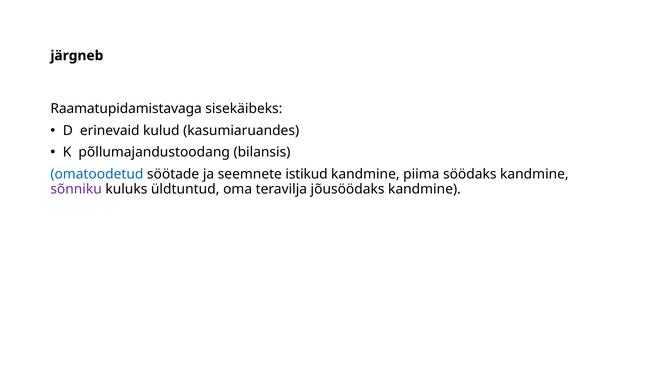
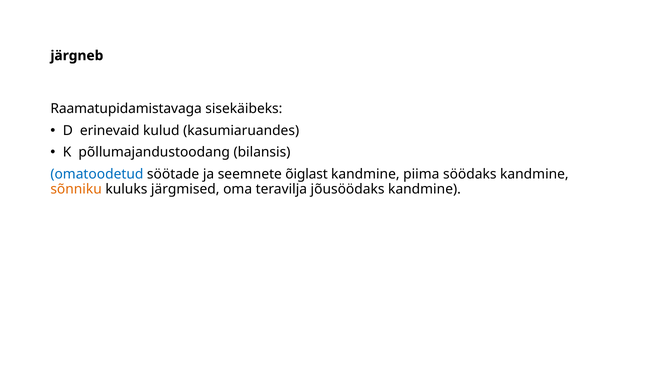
istikud: istikud -> õiglast (307, 174)
sõnniku colour: purple -> orange (76, 189)
üldtuntud: üldtuntud -> järgmised (185, 189)
